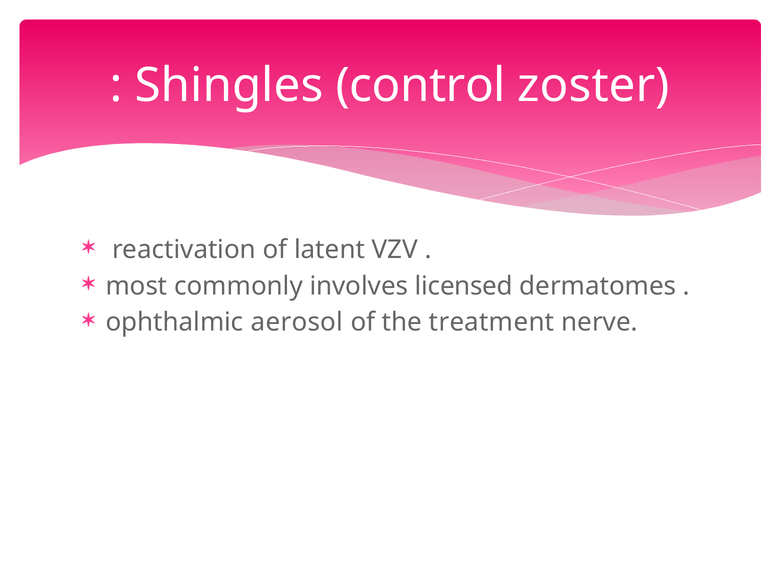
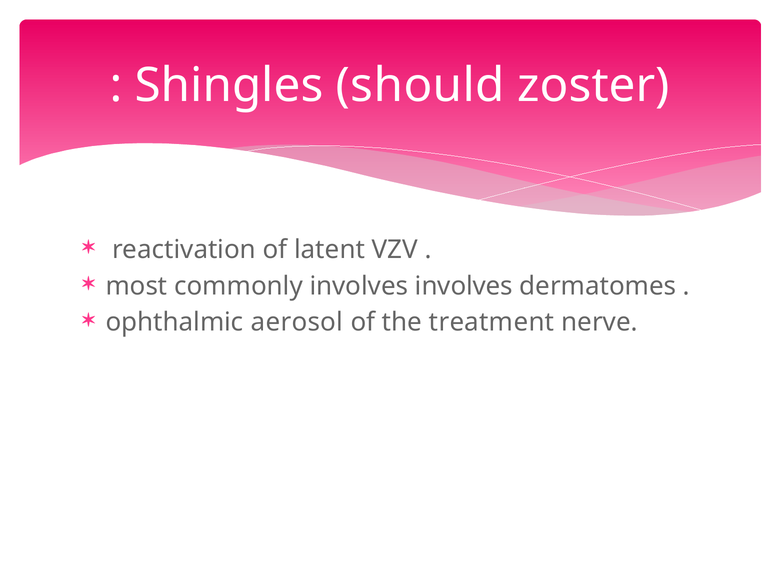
control: control -> should (420, 86)
involves licensed: licensed -> involves (464, 286)
